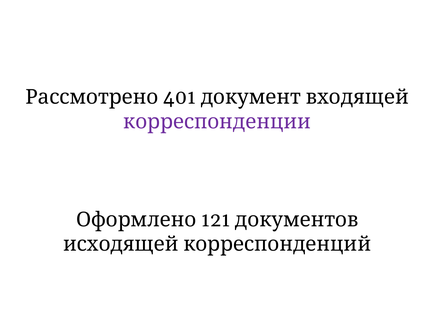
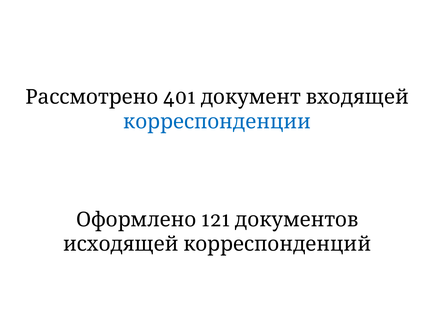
корреспонденции colour: purple -> blue (217, 122)
